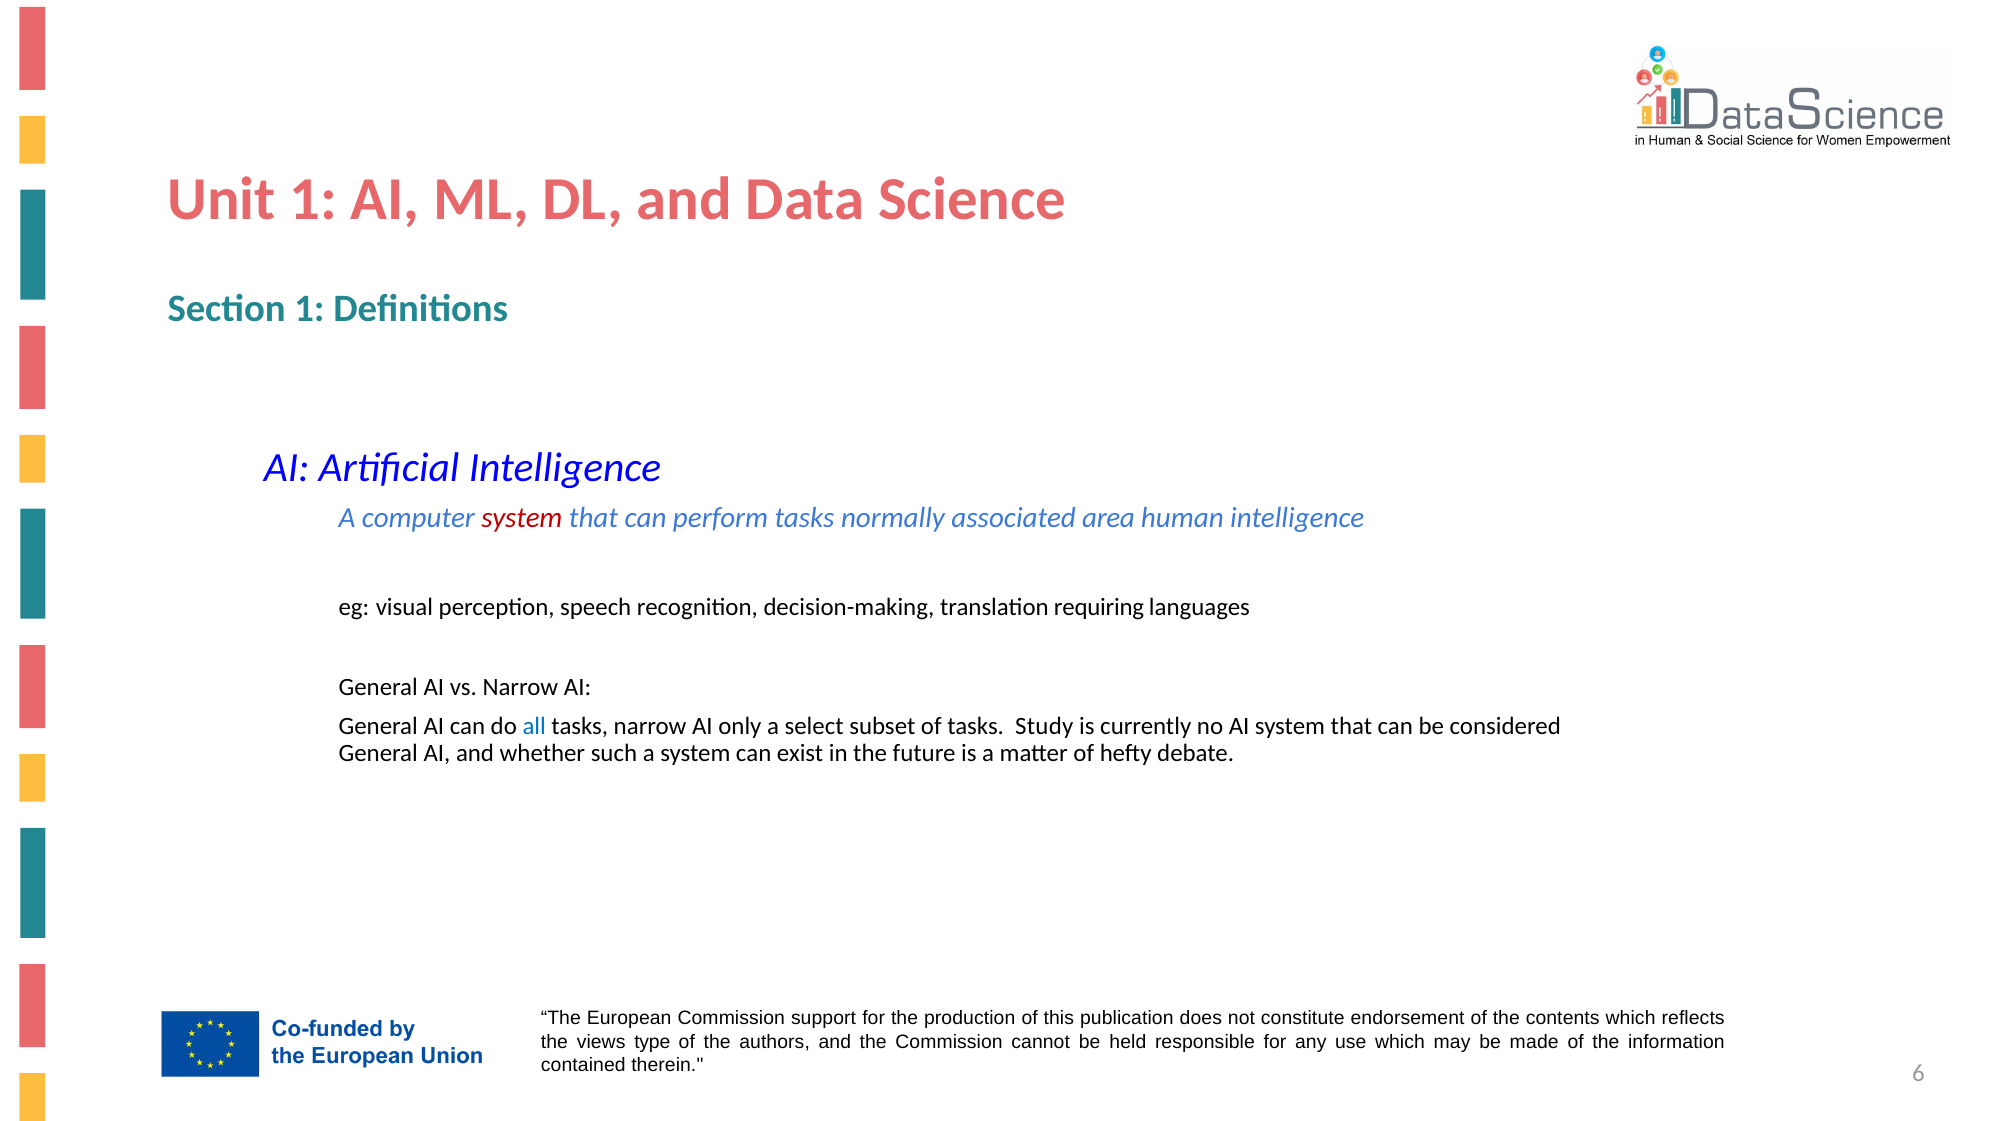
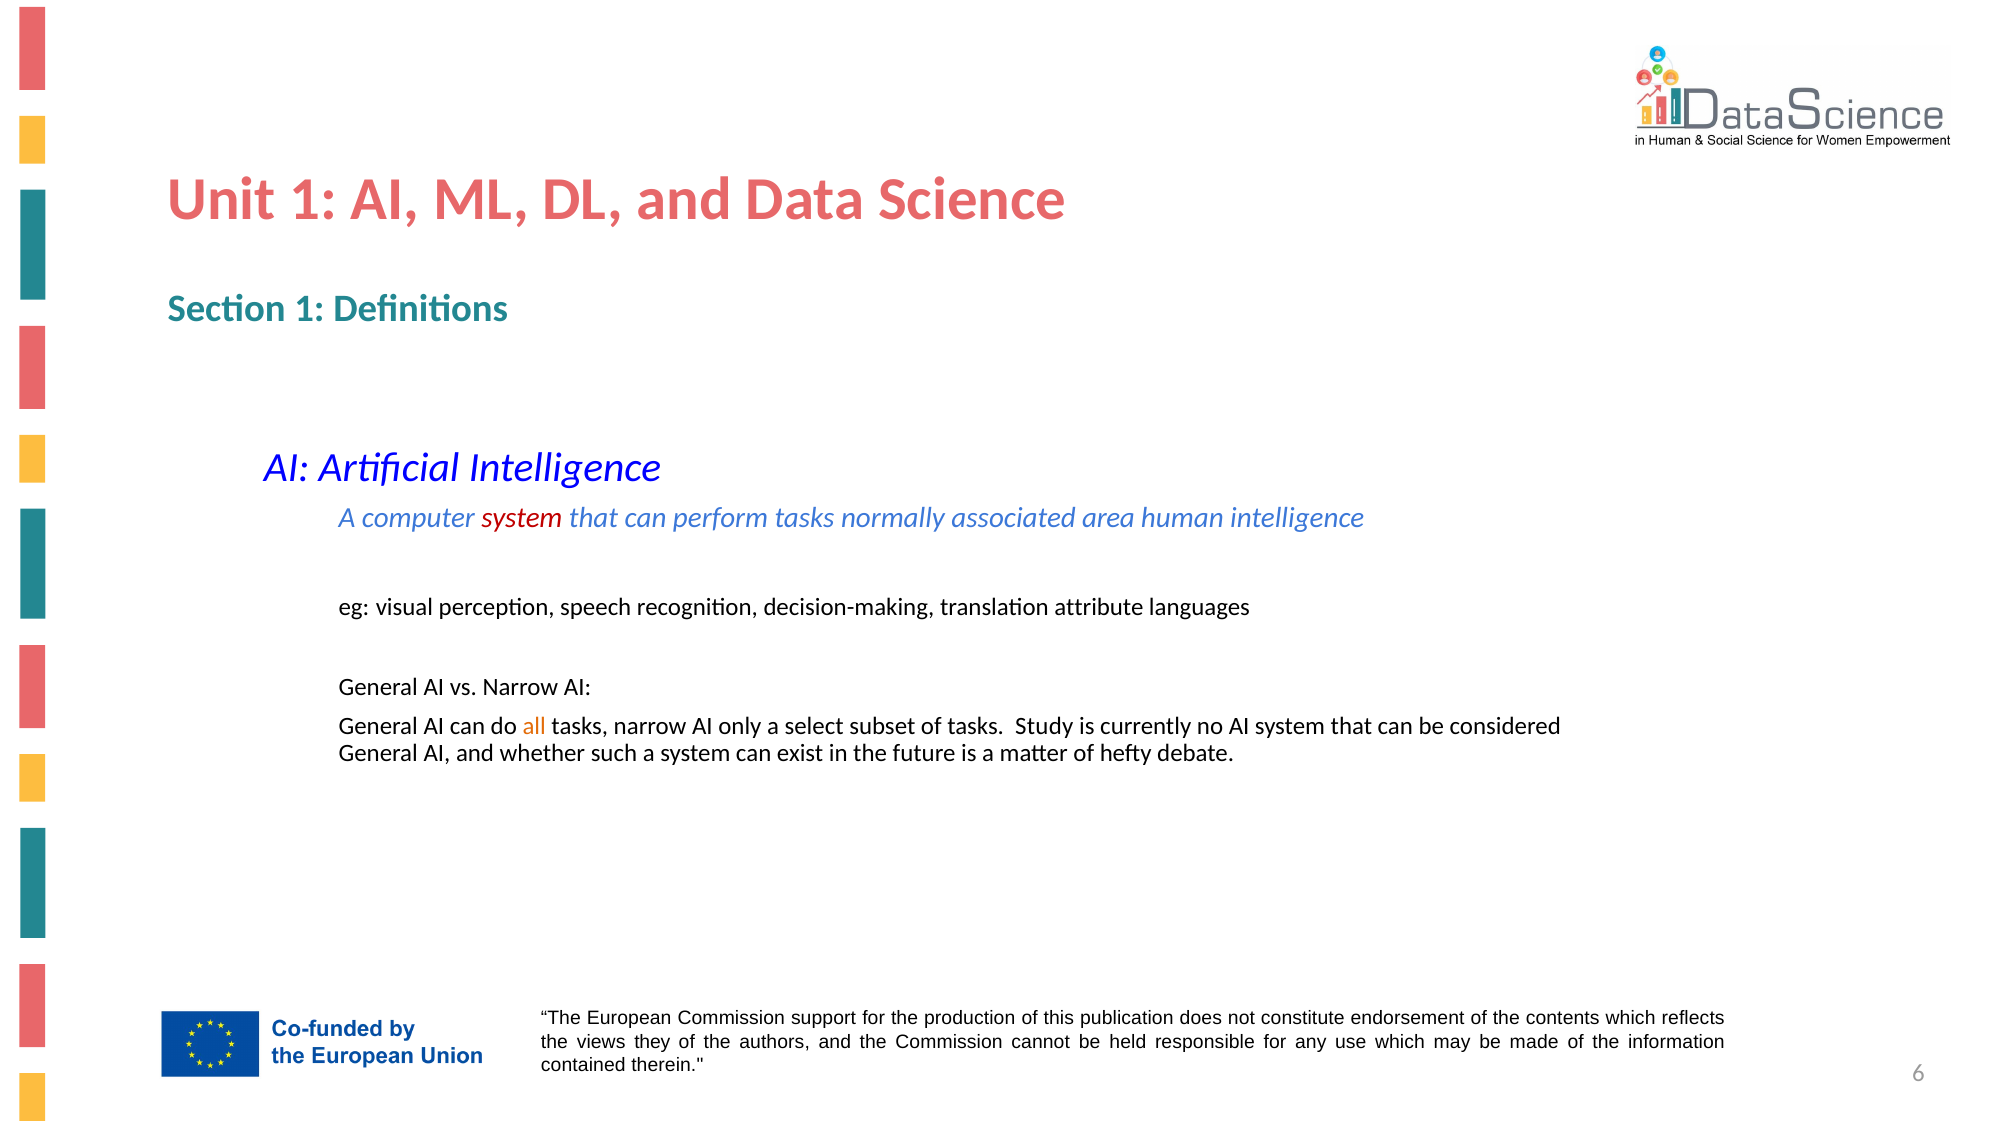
requiring: requiring -> attribute (1099, 607)
all colour: blue -> orange (534, 726)
type: type -> they (652, 1041)
